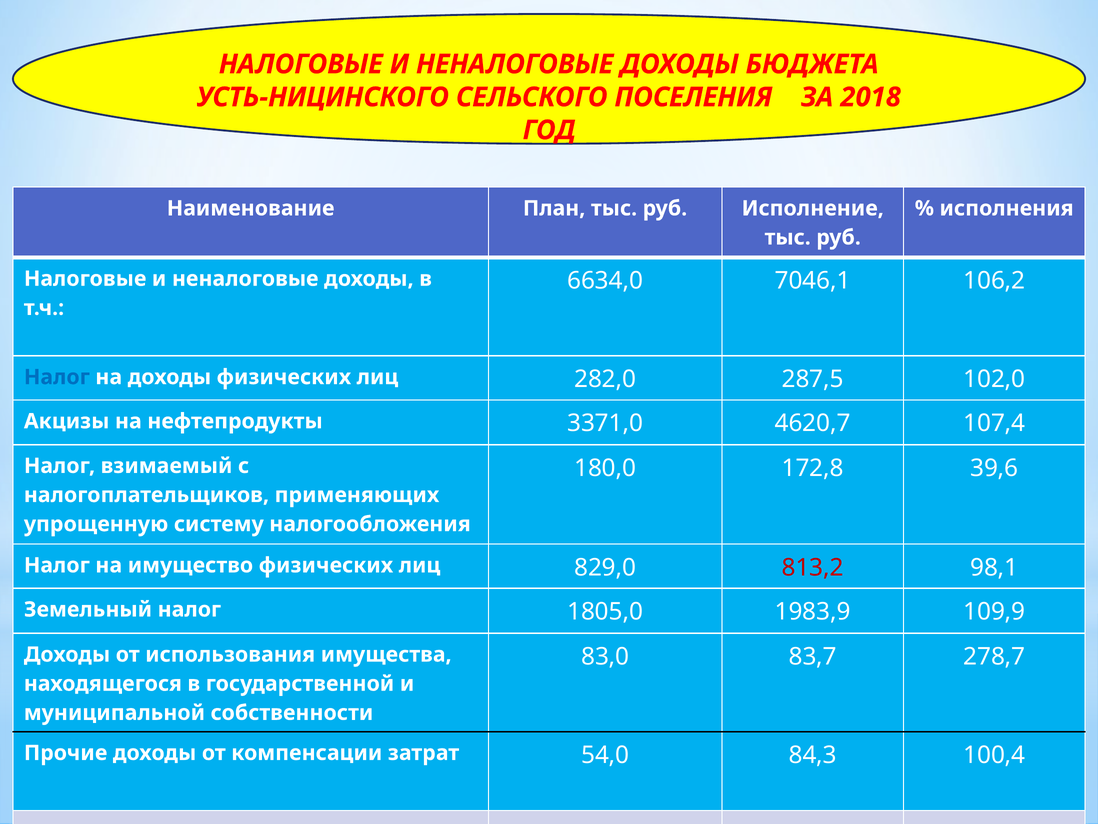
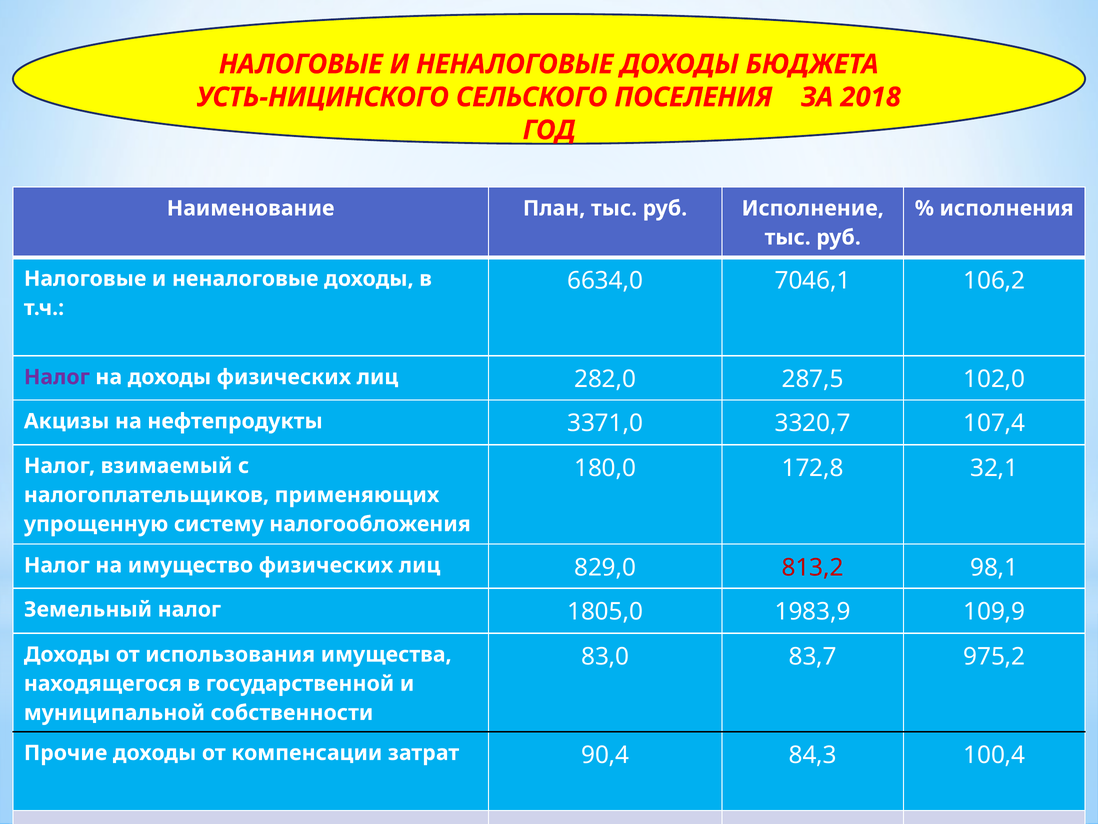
Налог colour: blue -> purple (57, 377)
4620,7: 4620,7 -> 3320,7 (813, 423)
39,6: 39,6 -> 32,1 (994, 468)
278,7: 278,7 -> 975,2 (994, 656)
54,0: 54,0 -> 90,4 (605, 755)
